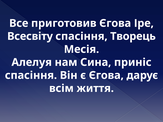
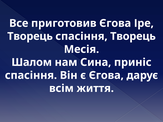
Всесвіту: Всесвіту -> Творець (30, 36)
Алелуя: Алелуя -> Шалом (32, 62)
